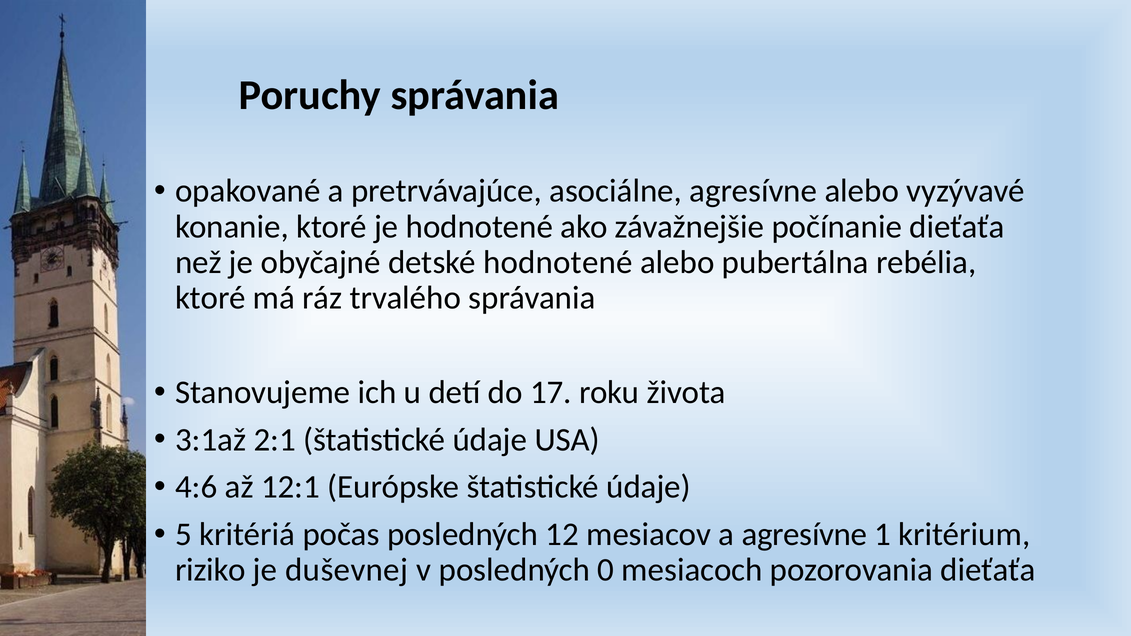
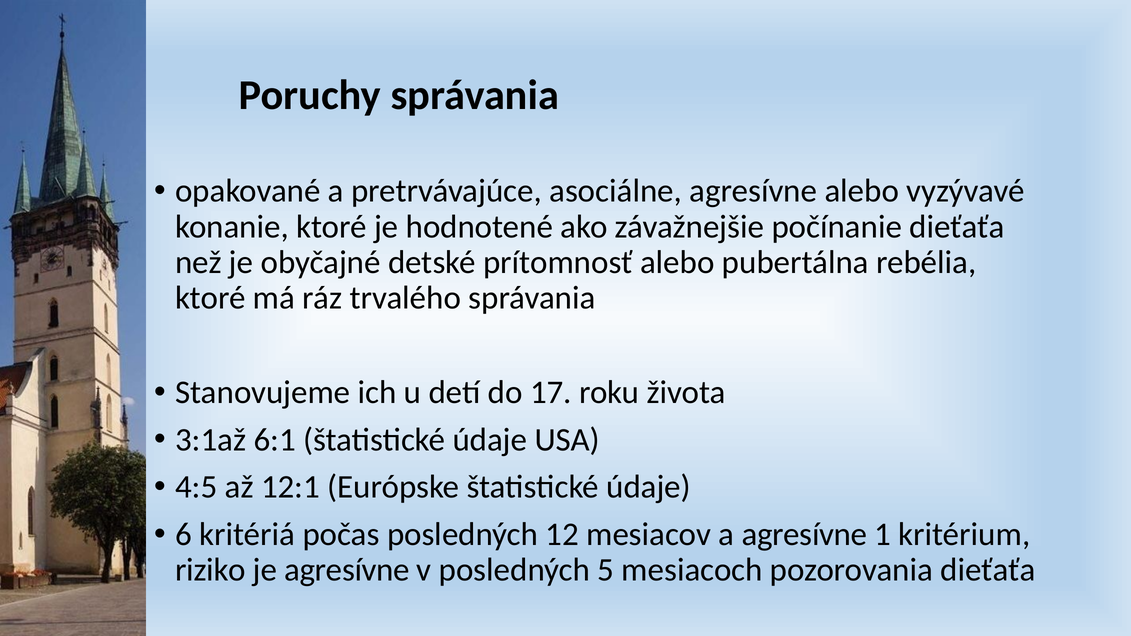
detské hodnotené: hodnotené -> prítomnosť (558, 262)
2:1: 2:1 -> 6:1 (275, 440)
4:6: 4:6 -> 4:5 (196, 487)
5: 5 -> 6 (184, 535)
je duševnej: duševnej -> agresívne (347, 570)
0: 0 -> 5 (606, 570)
